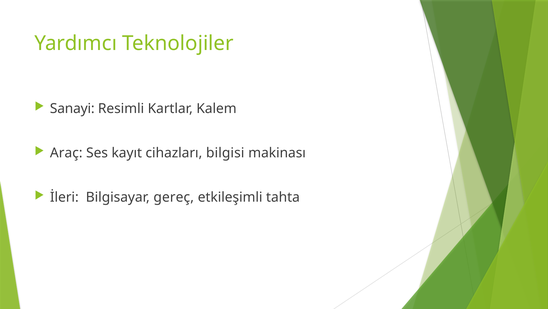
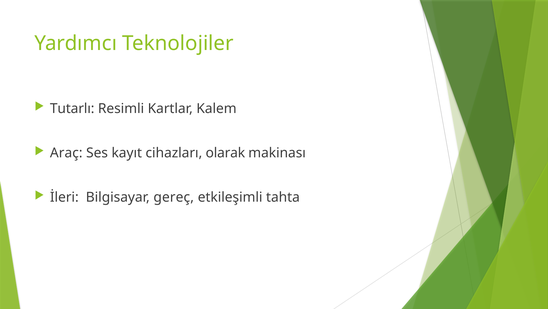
Sanayi: Sanayi -> Tutarlı (72, 108)
bilgisi: bilgisi -> olarak (225, 153)
